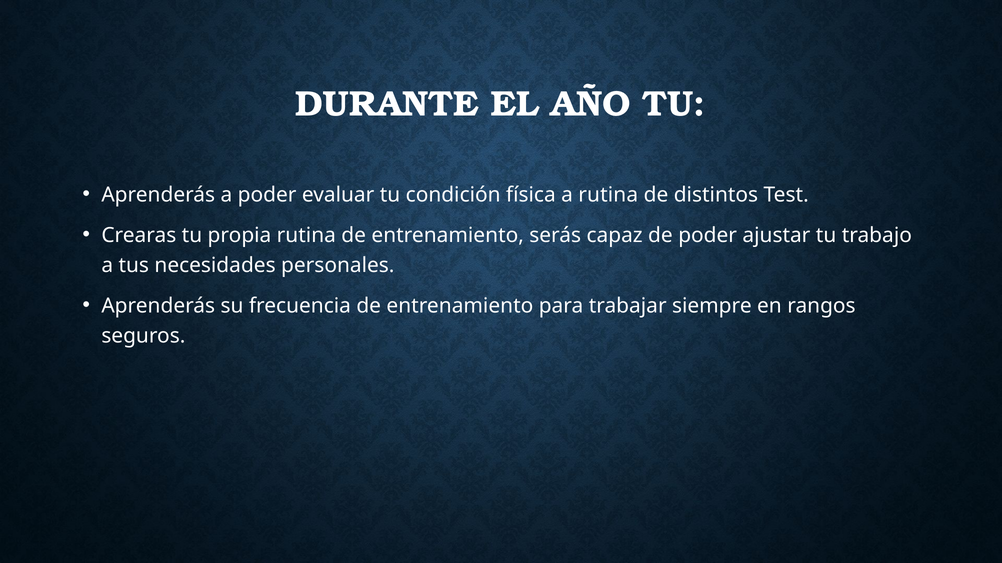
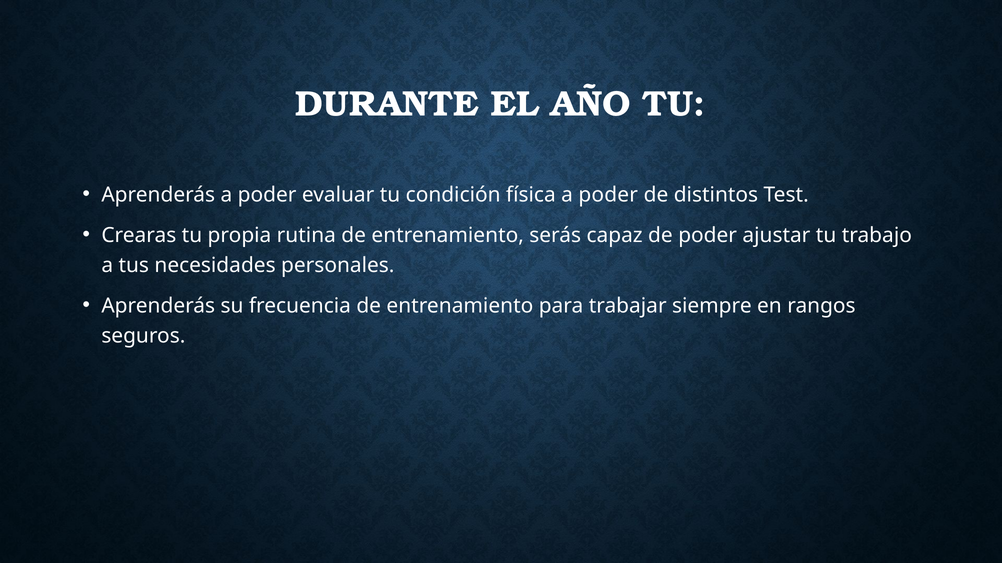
física a rutina: rutina -> poder (608, 195)
